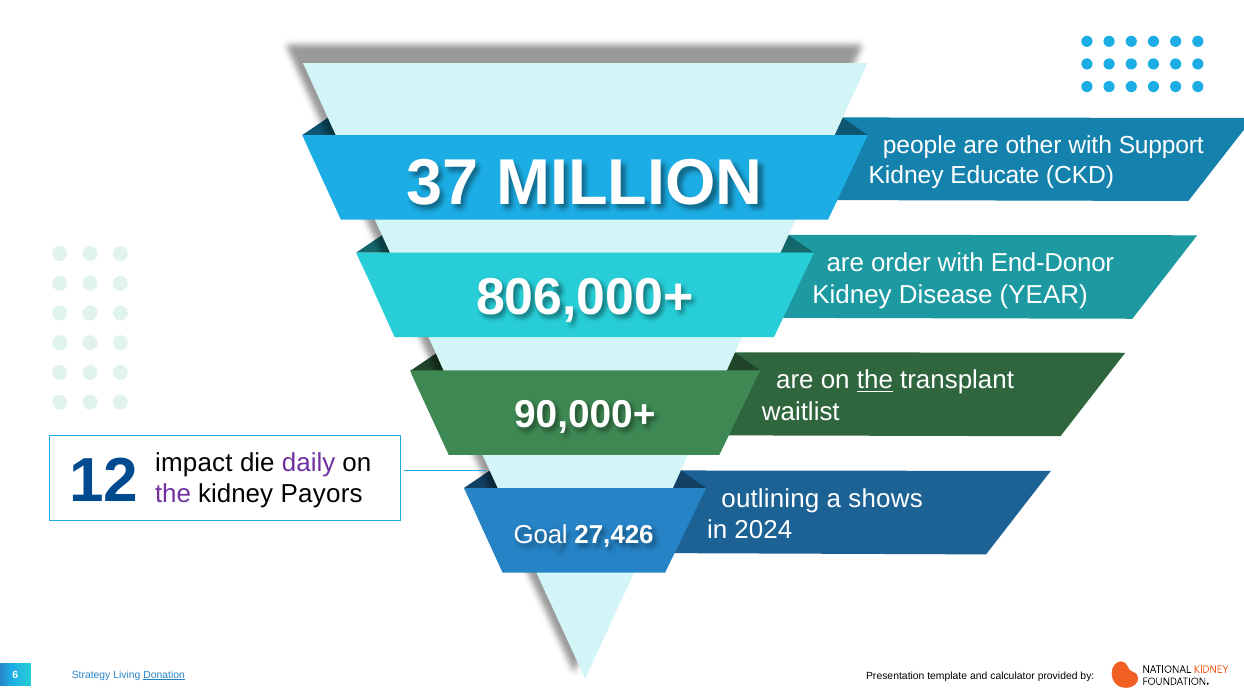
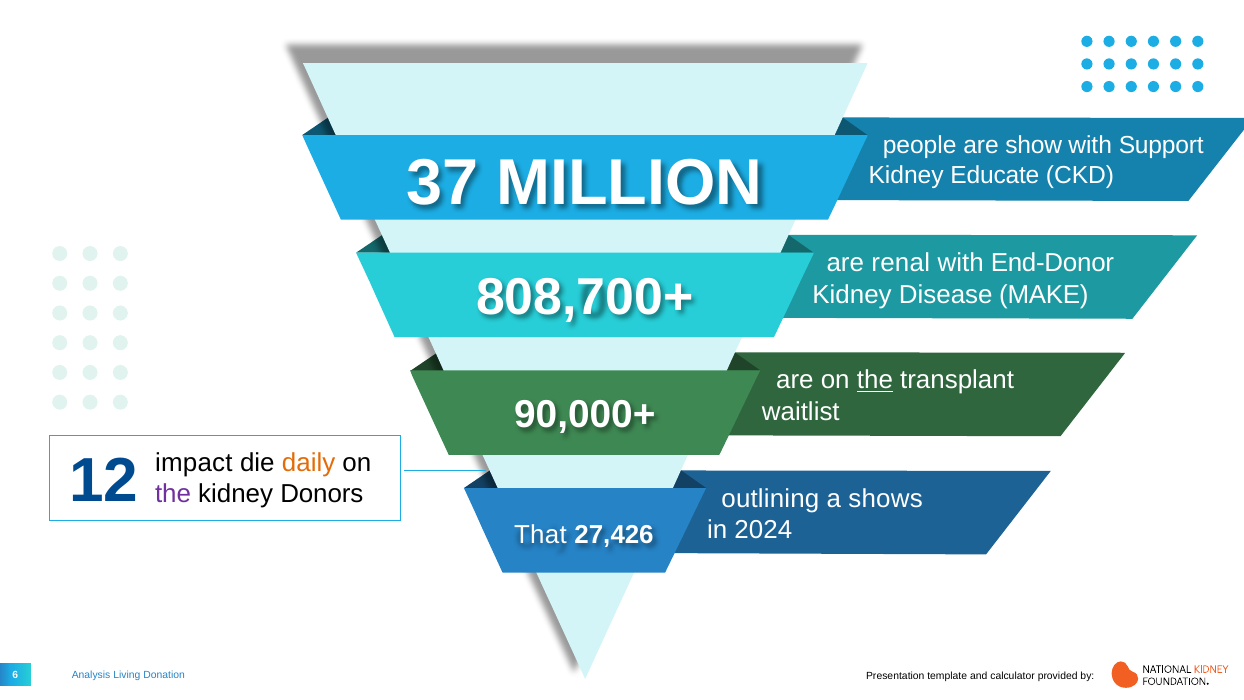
other: other -> show (1034, 145)
order: order -> renal (901, 263)
806,000+: 806,000+ -> 808,700+ (585, 297)
YEAR: YEAR -> MAKE (1044, 294)
daily colour: purple -> orange (309, 463)
Payors: Payors -> Donors (322, 494)
Goal: Goal -> That (540, 535)
Strategy: Strategy -> Analysis (91, 675)
Donation underline: present -> none (164, 675)
